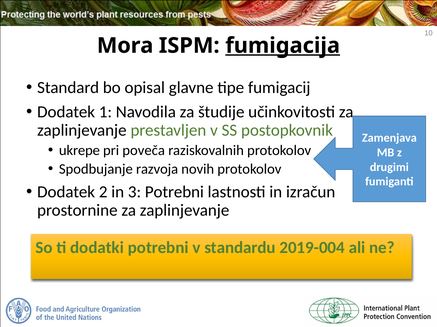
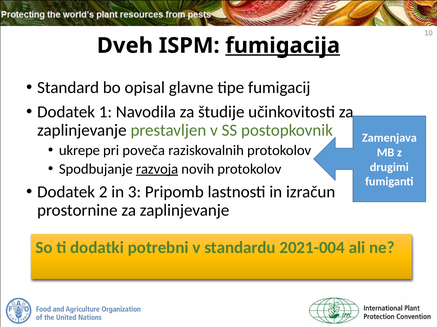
Mora: Mora -> Dveh (125, 46)
razvoja underline: none -> present (157, 169)
3 Potrebni: Potrebni -> Pripomb (174, 192)
2019-004: 2019-004 -> 2021-004 (312, 248)
